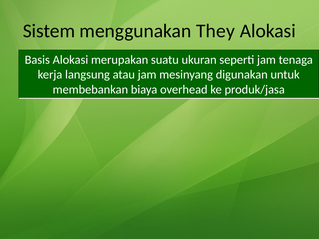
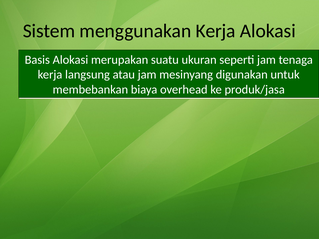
menggunakan They: They -> Kerja (216, 31)
